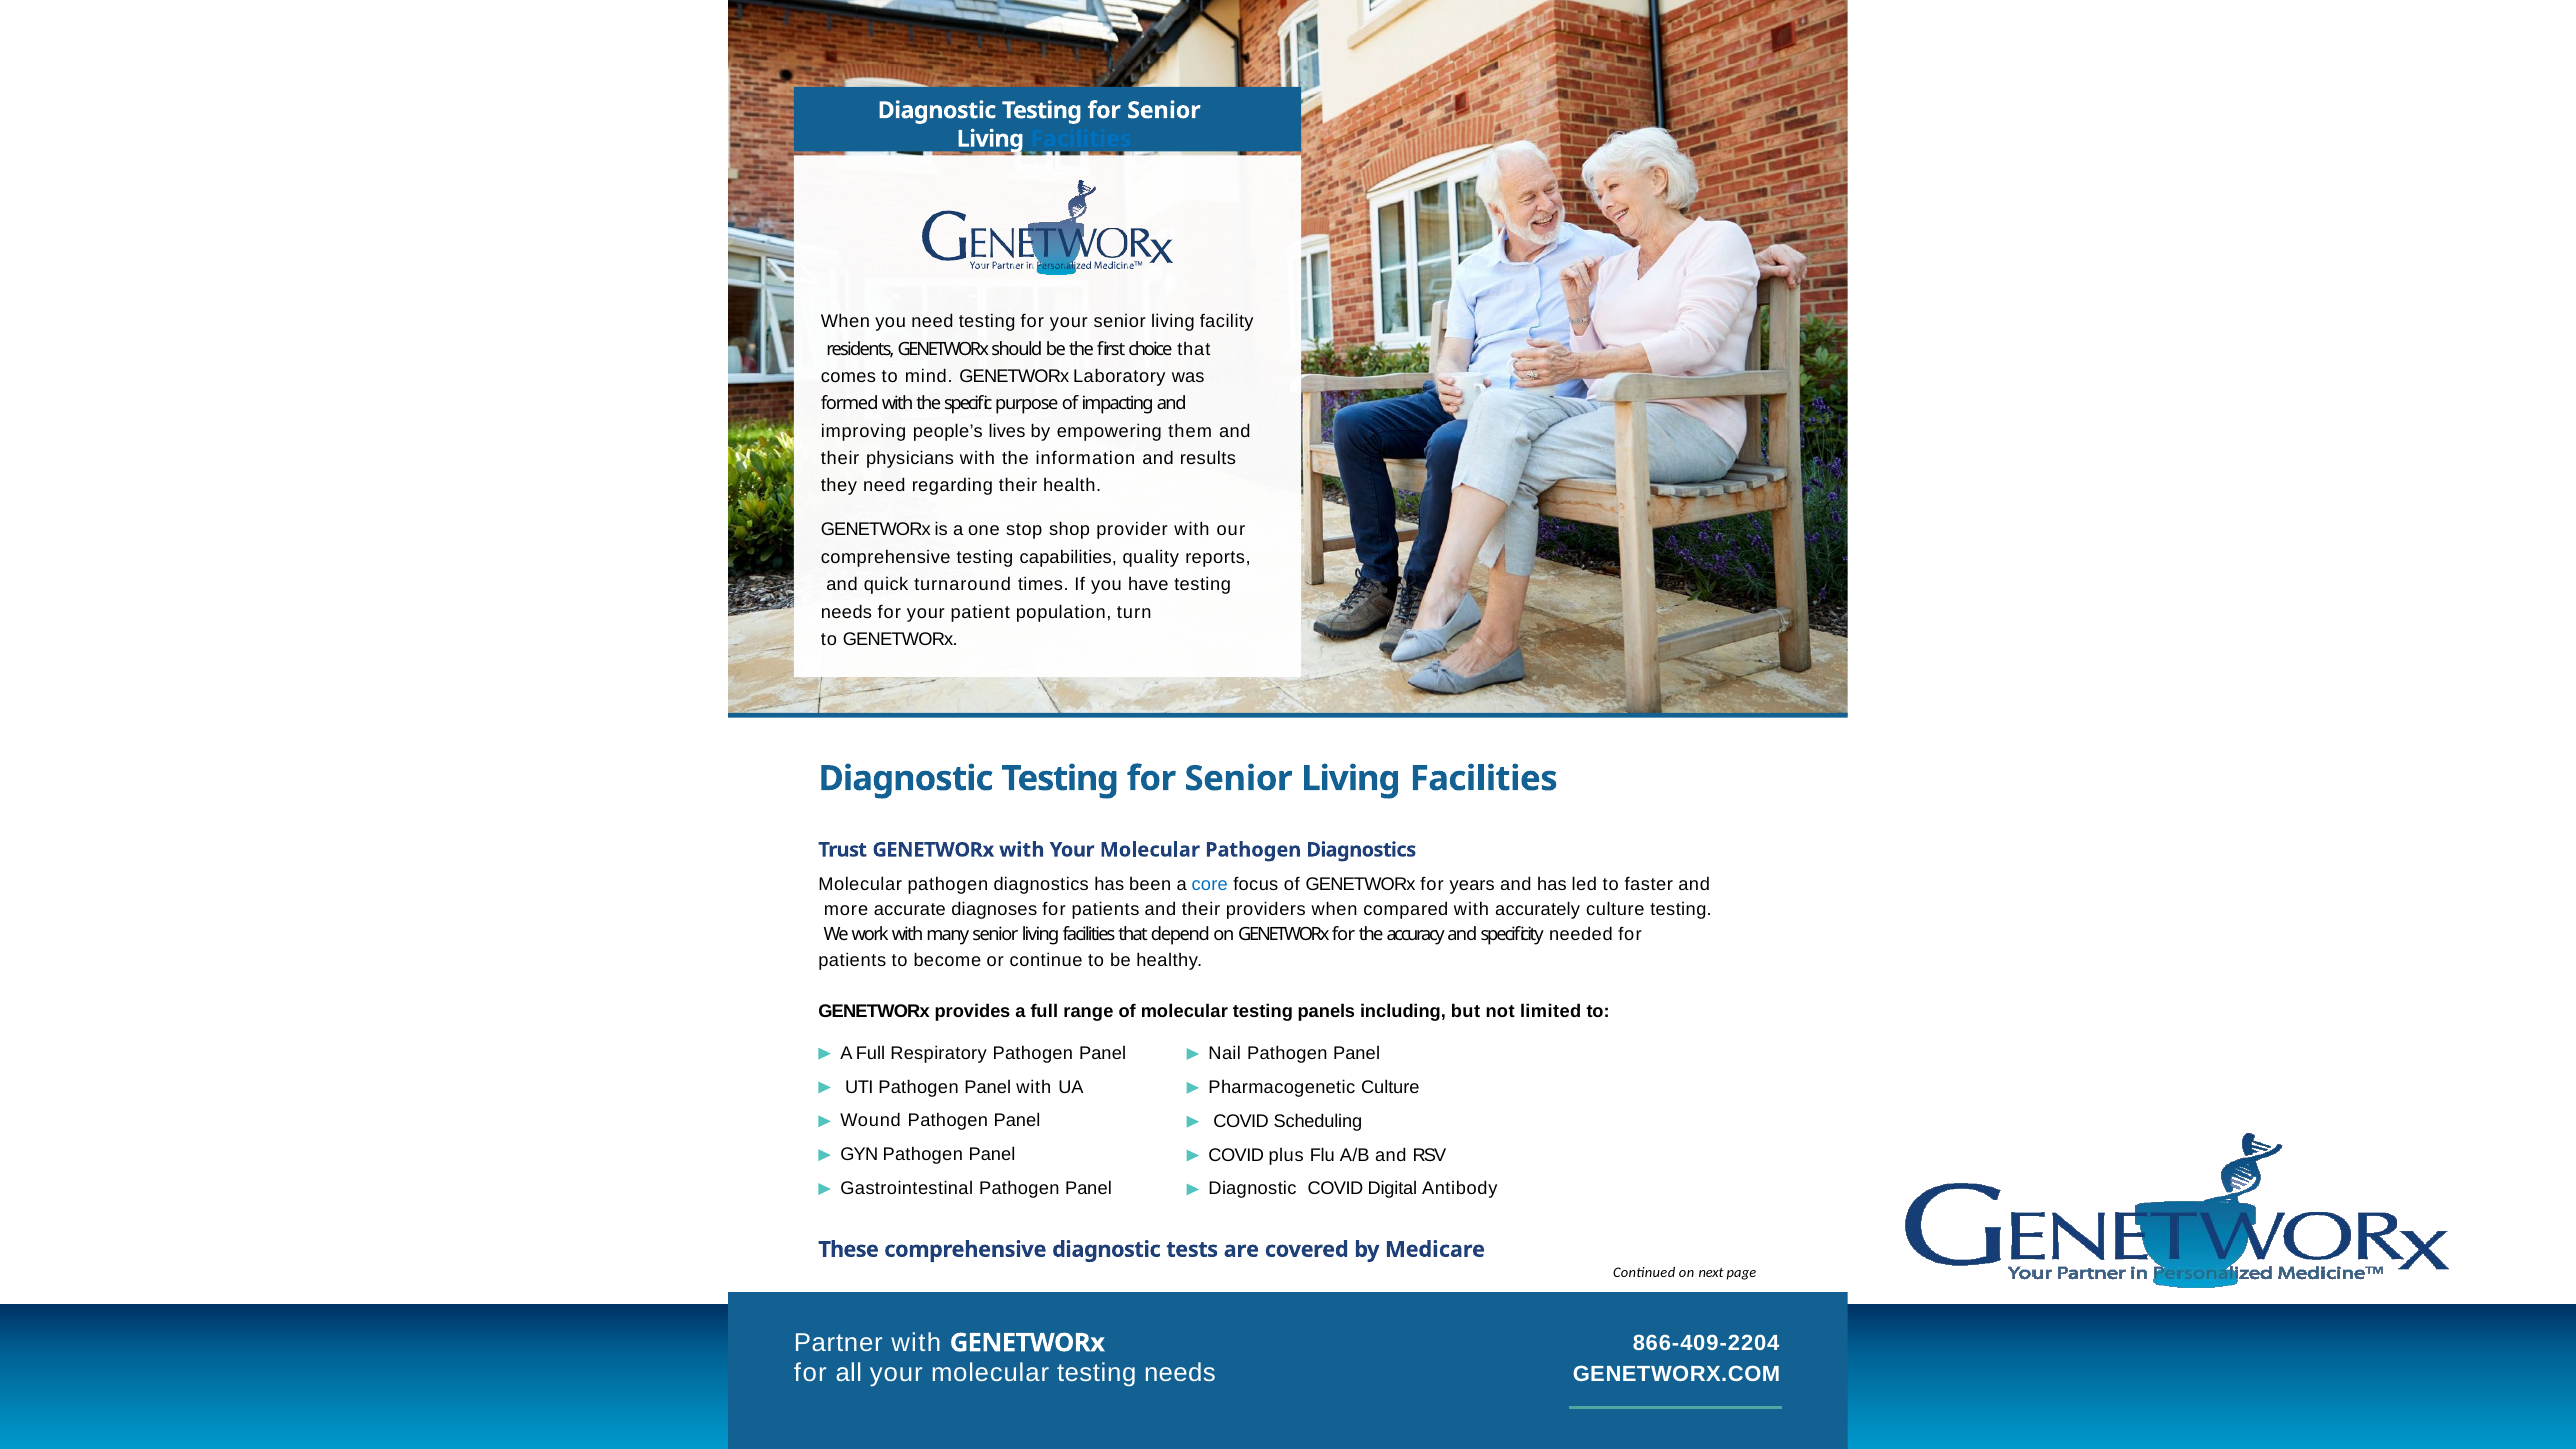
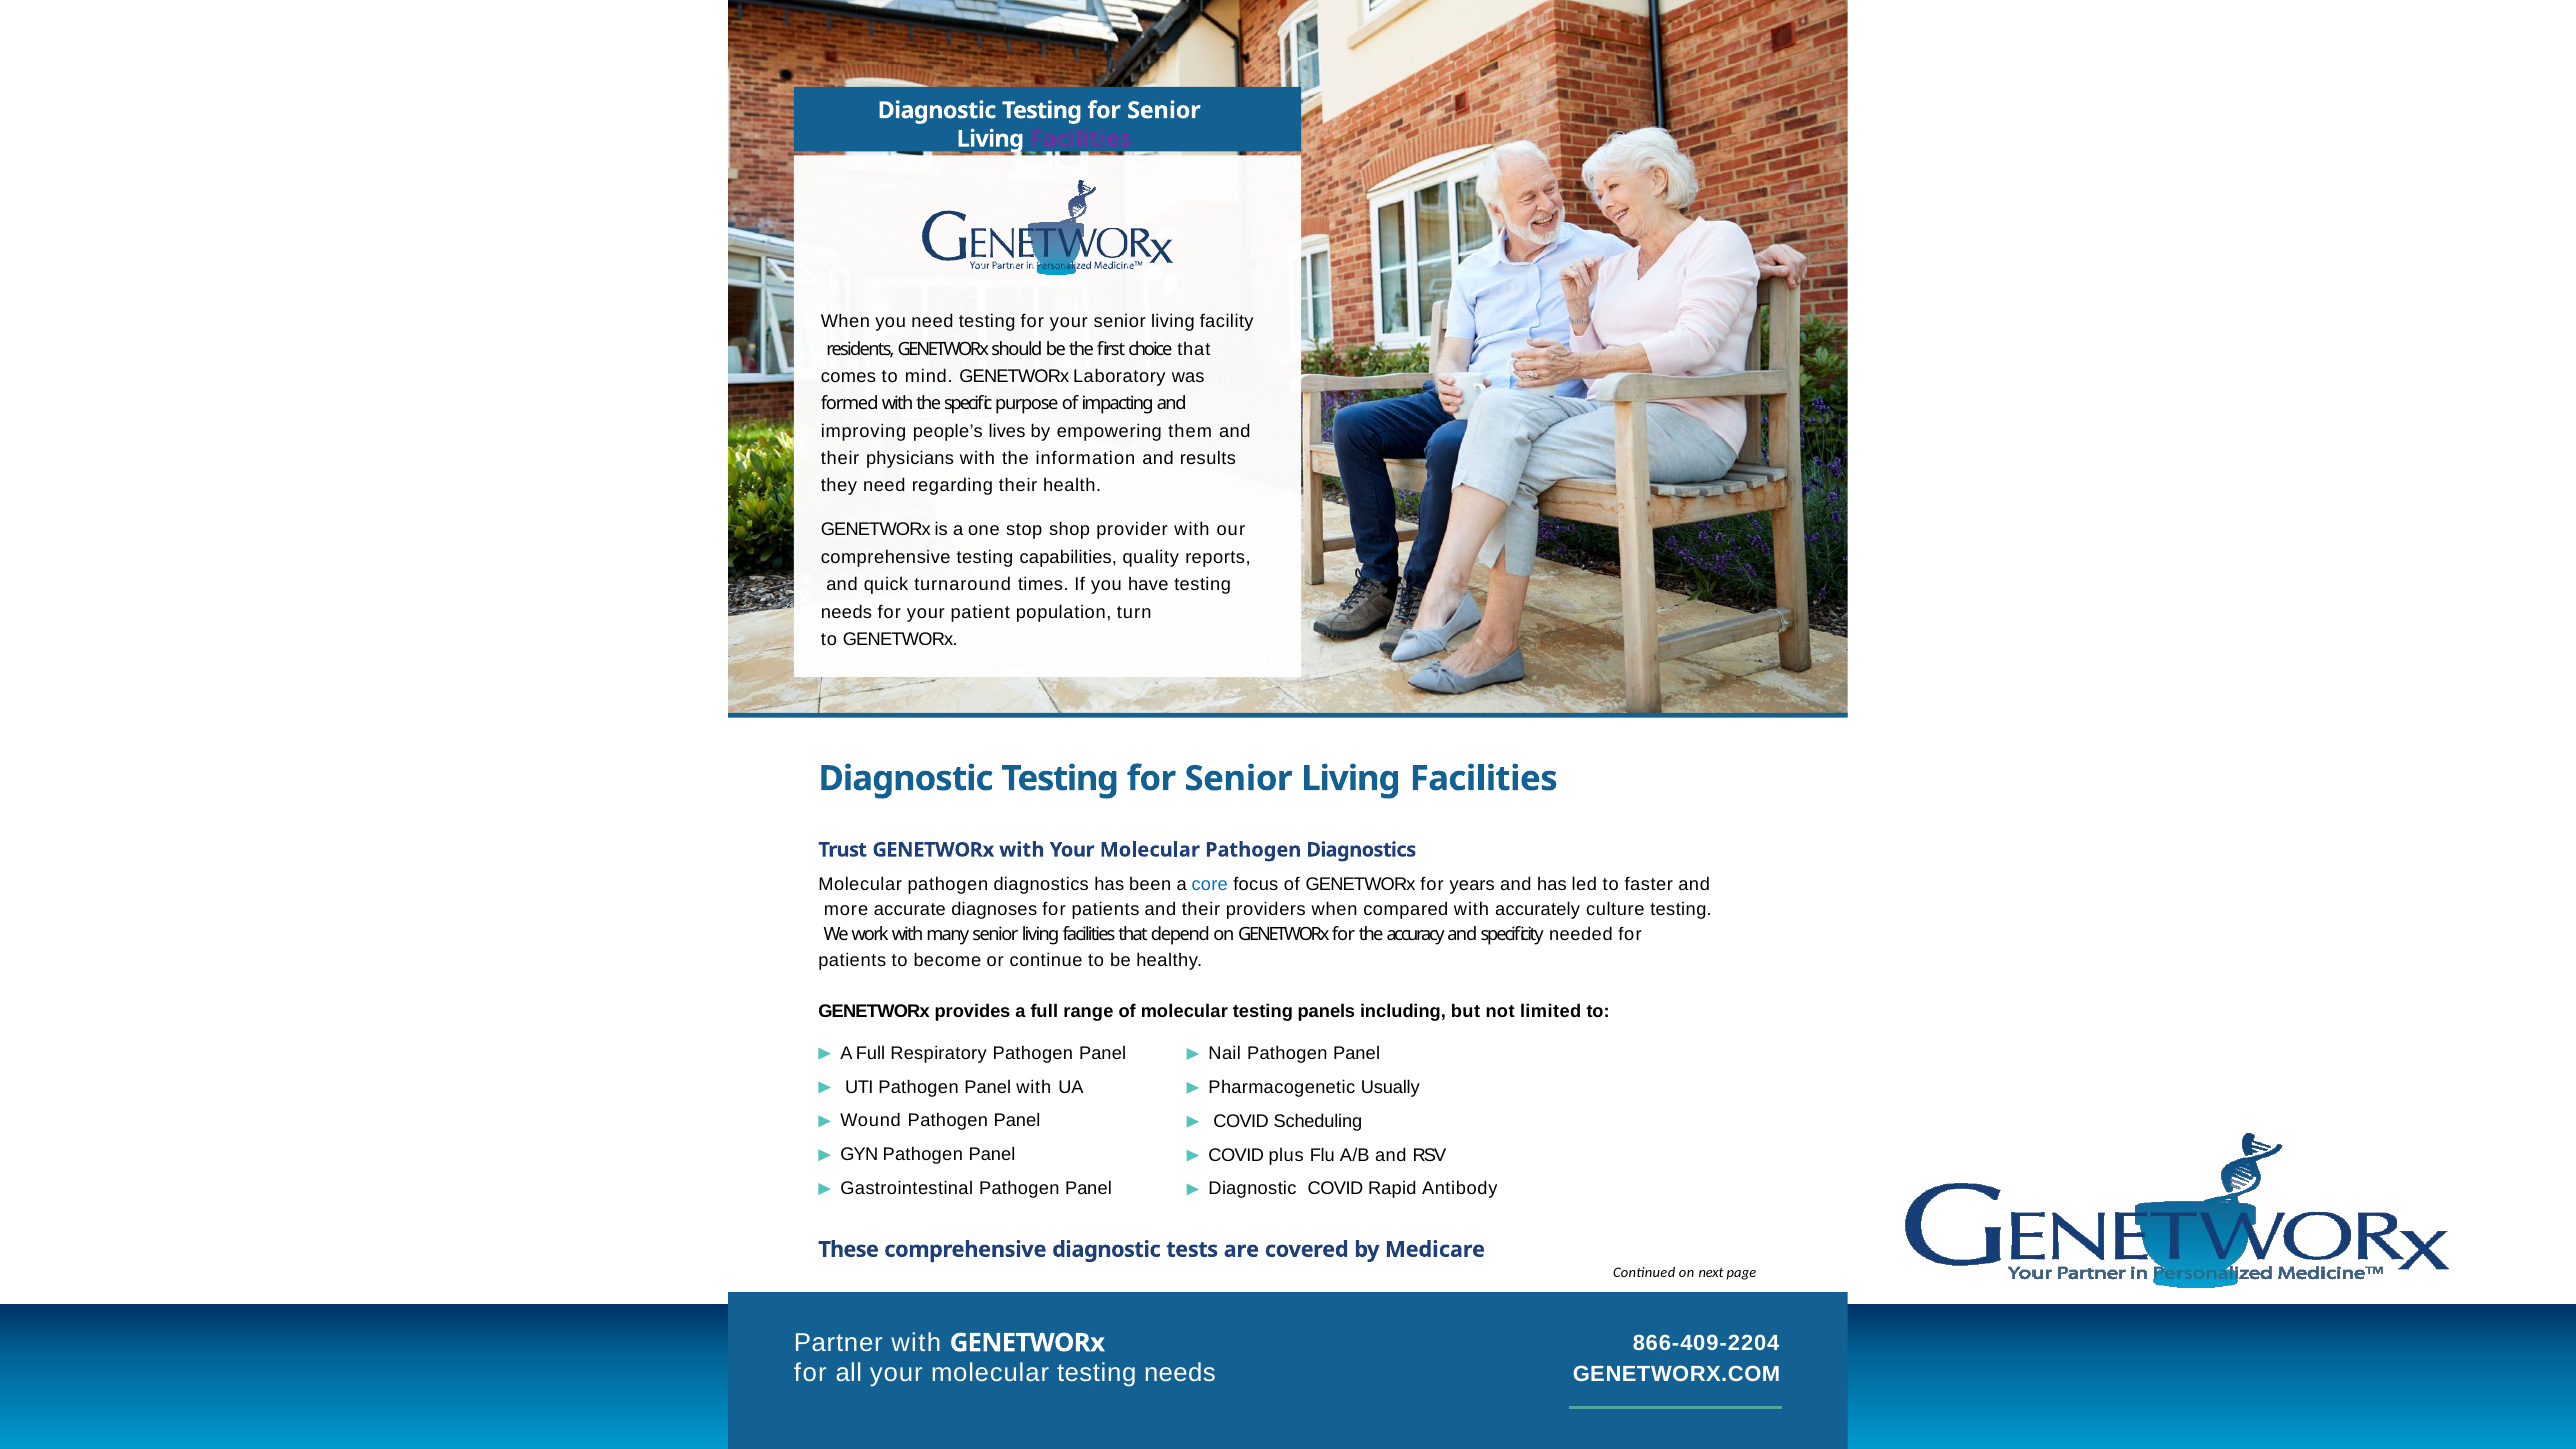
Facilities colour: blue -> purple (1081, 139)
Pharmacogenetic Culture: Culture -> Usually (1390, 1088)
Digital: Digital -> Rapid (1392, 1189)
